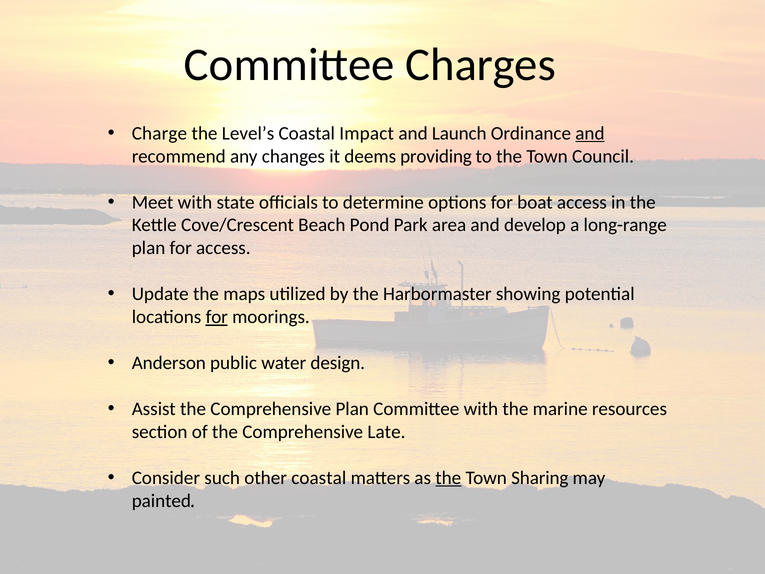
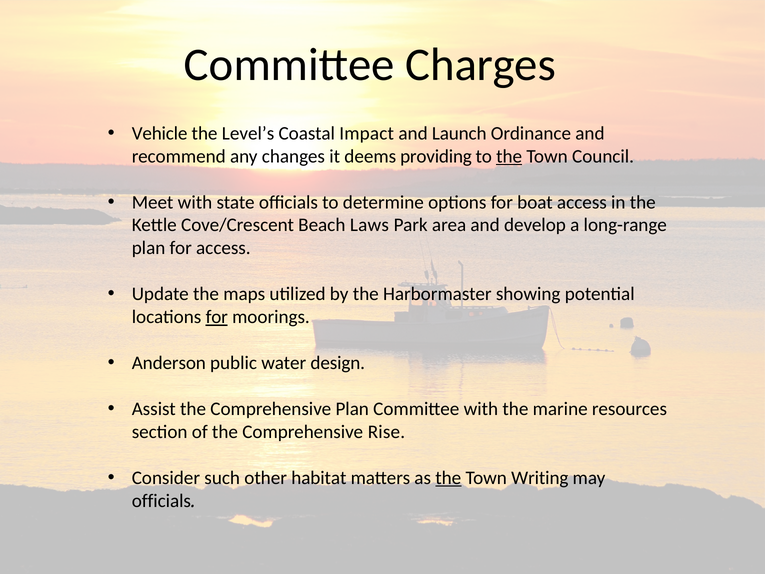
Charge: Charge -> Vehicle (160, 133)
and underline: present -> none (590, 133)
the underline: none -> present (509, 156)
Pond: Pond -> Laws (369, 225)
Late: Late -> Rise (386, 432)
other coastal: coastal -> habitat (319, 478)
Sharing: Sharing -> Writing (540, 478)
painted: painted -> officials (161, 500)
